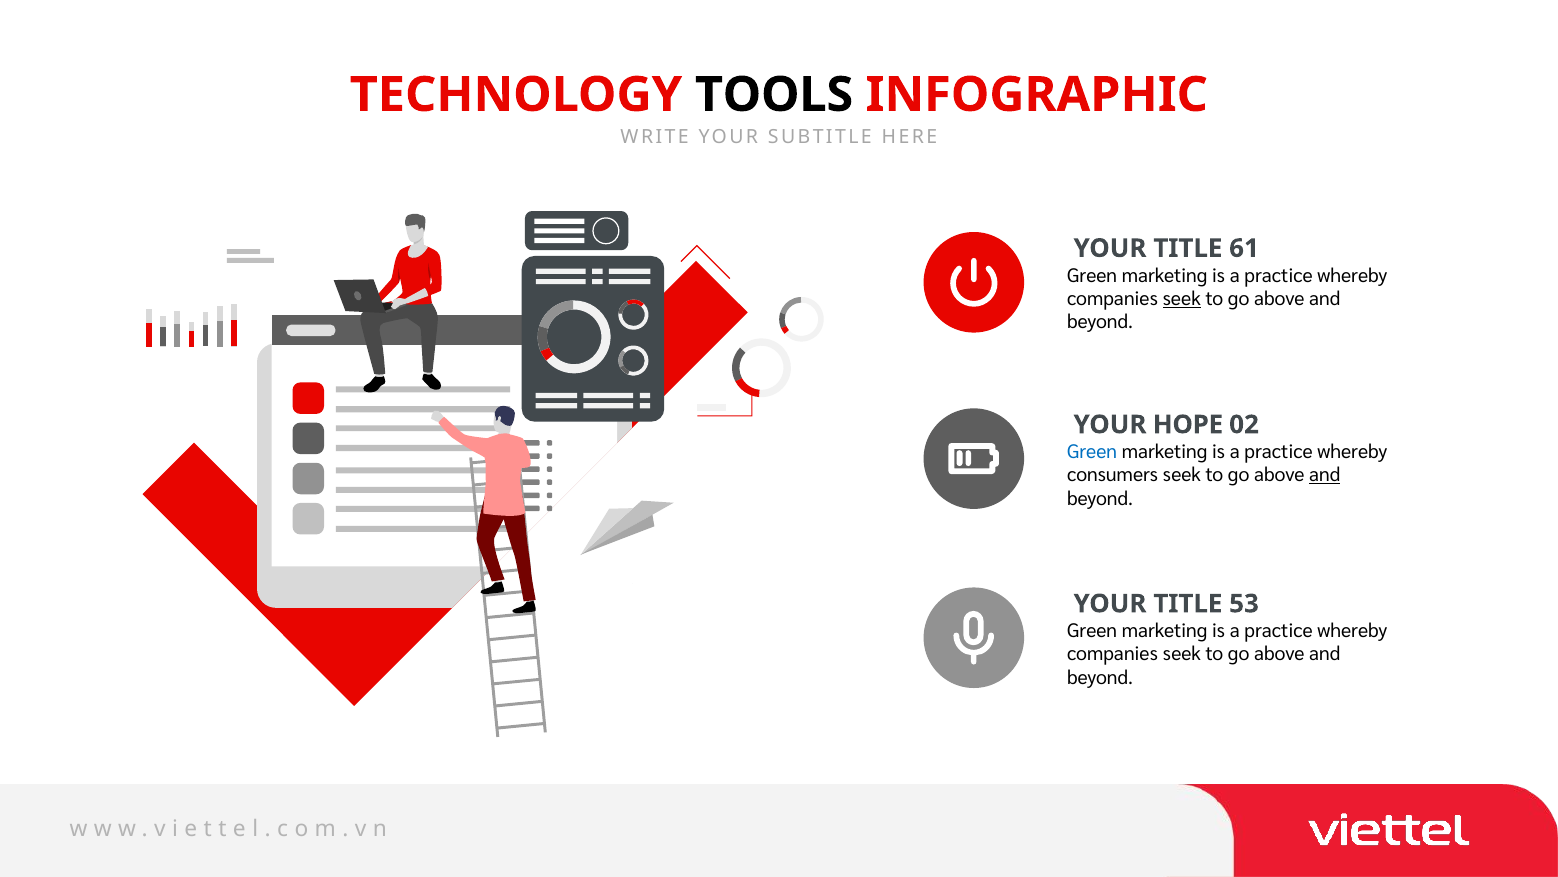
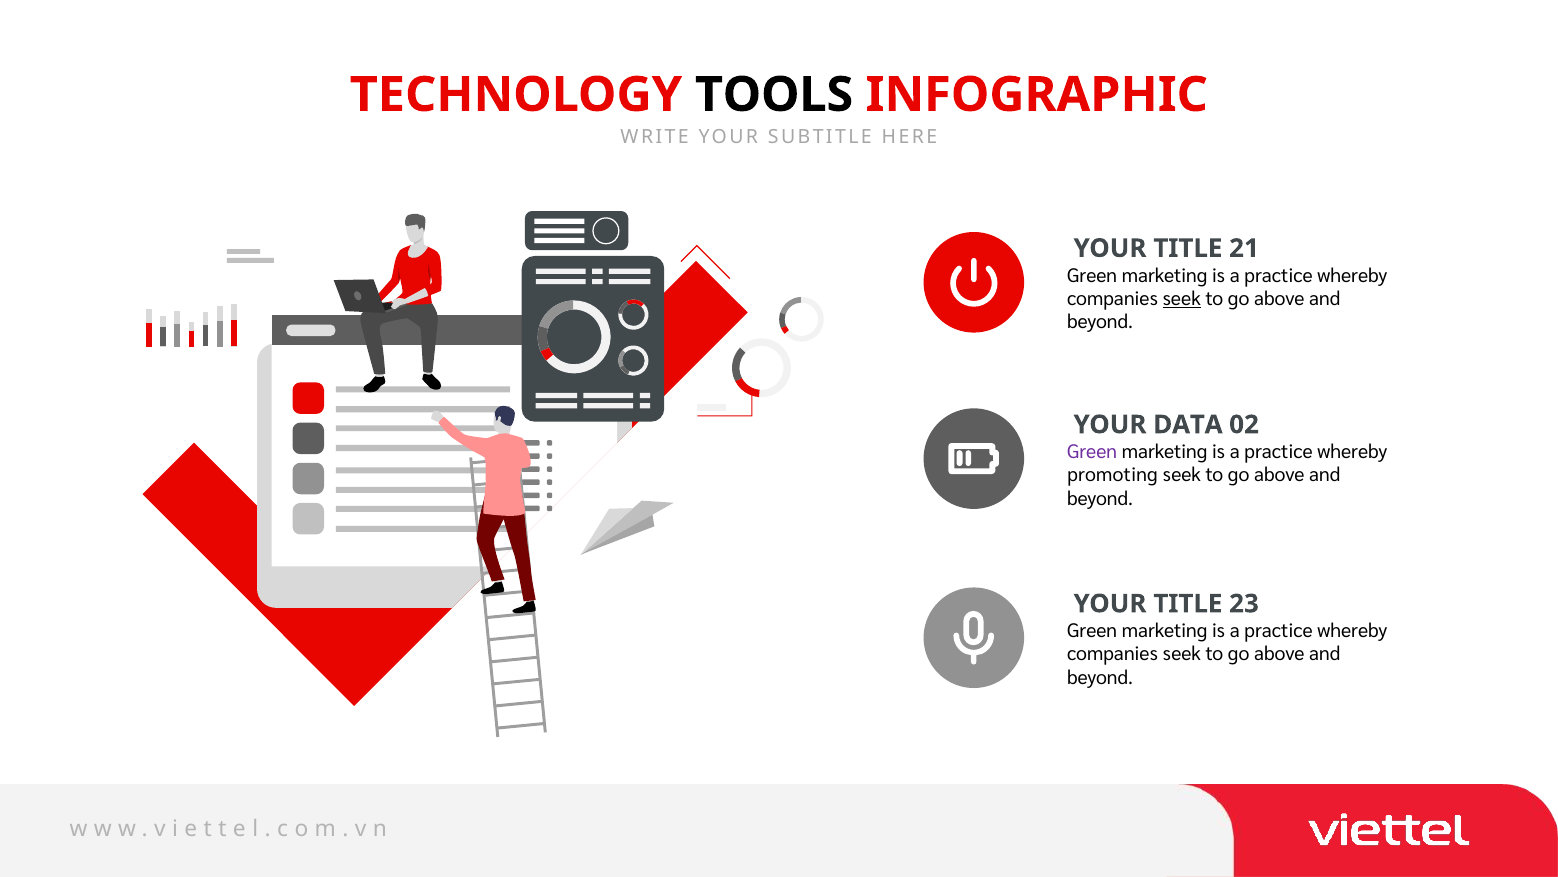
61: 61 -> 21 (1244, 248)
HOPE: HOPE -> DATA (1188, 424)
Green colour: blue -> purple (1092, 452)
consumers: consumers -> promoting (1112, 475)
and underline: present -> none (1325, 475)
53: 53 -> 23 (1244, 604)
